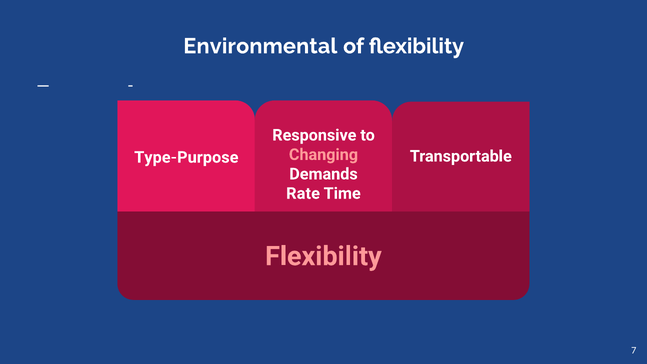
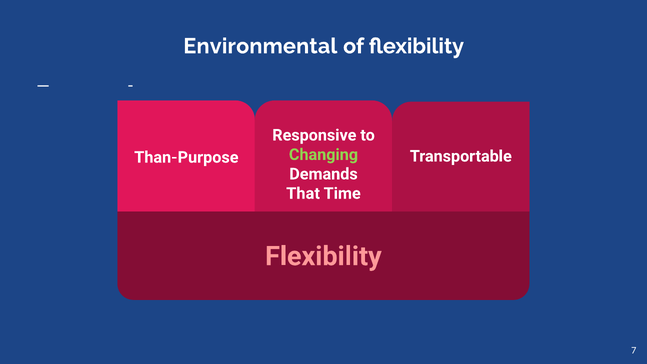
Changing colour: pink -> light green (323, 155)
Type-Purpose: Type-Purpose -> Than-Purpose (186, 157)
Rate: Rate -> That (303, 193)
